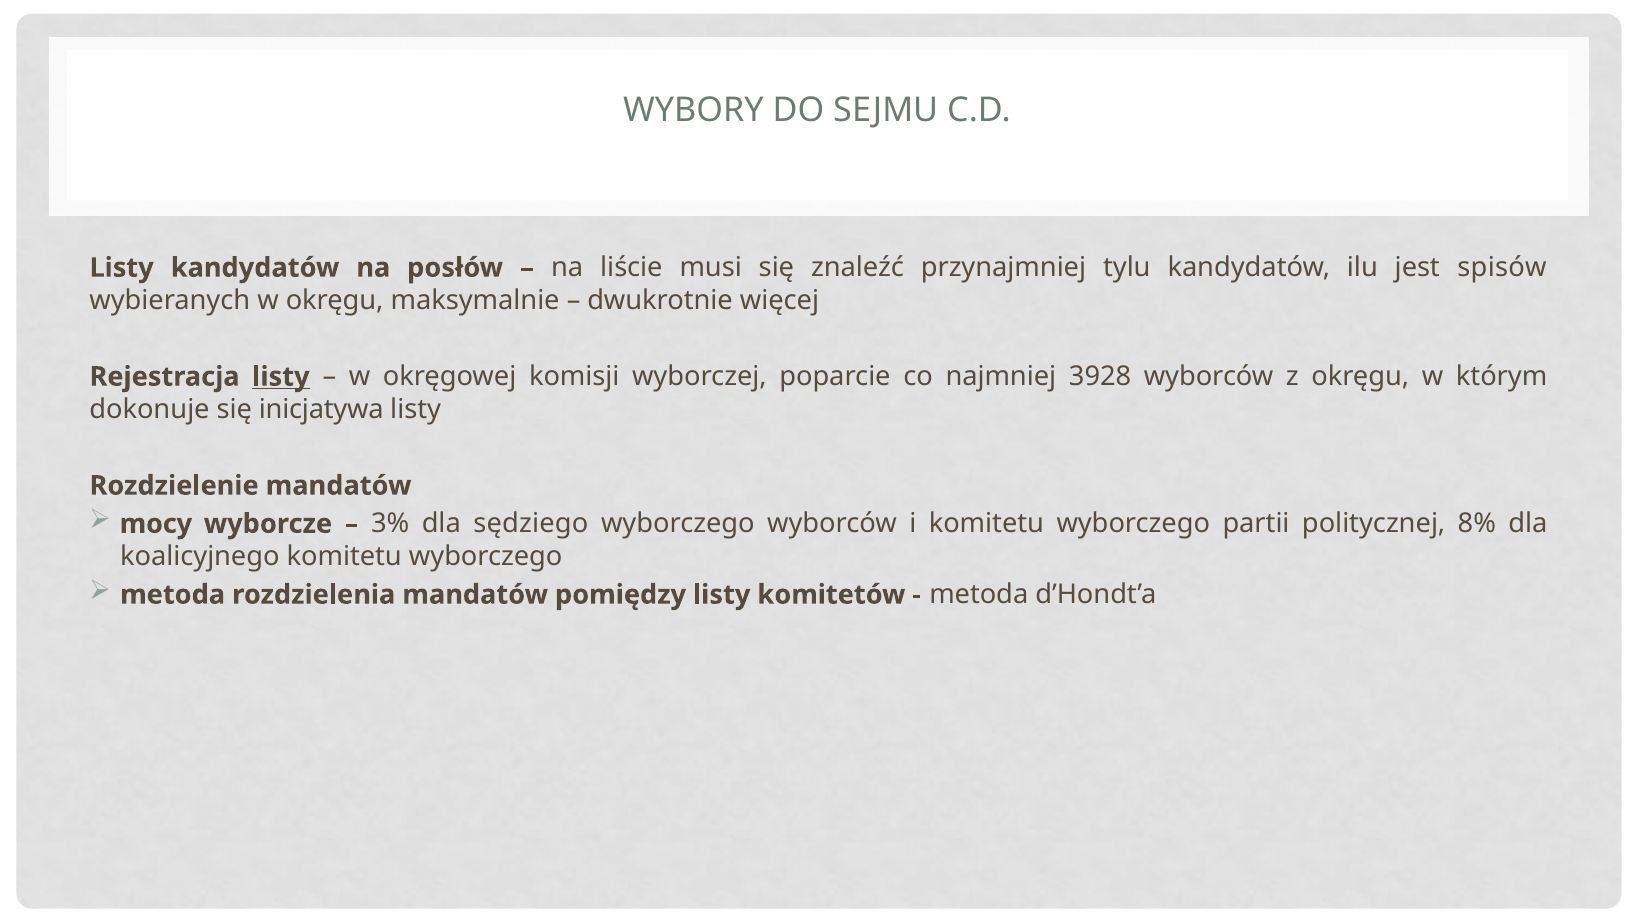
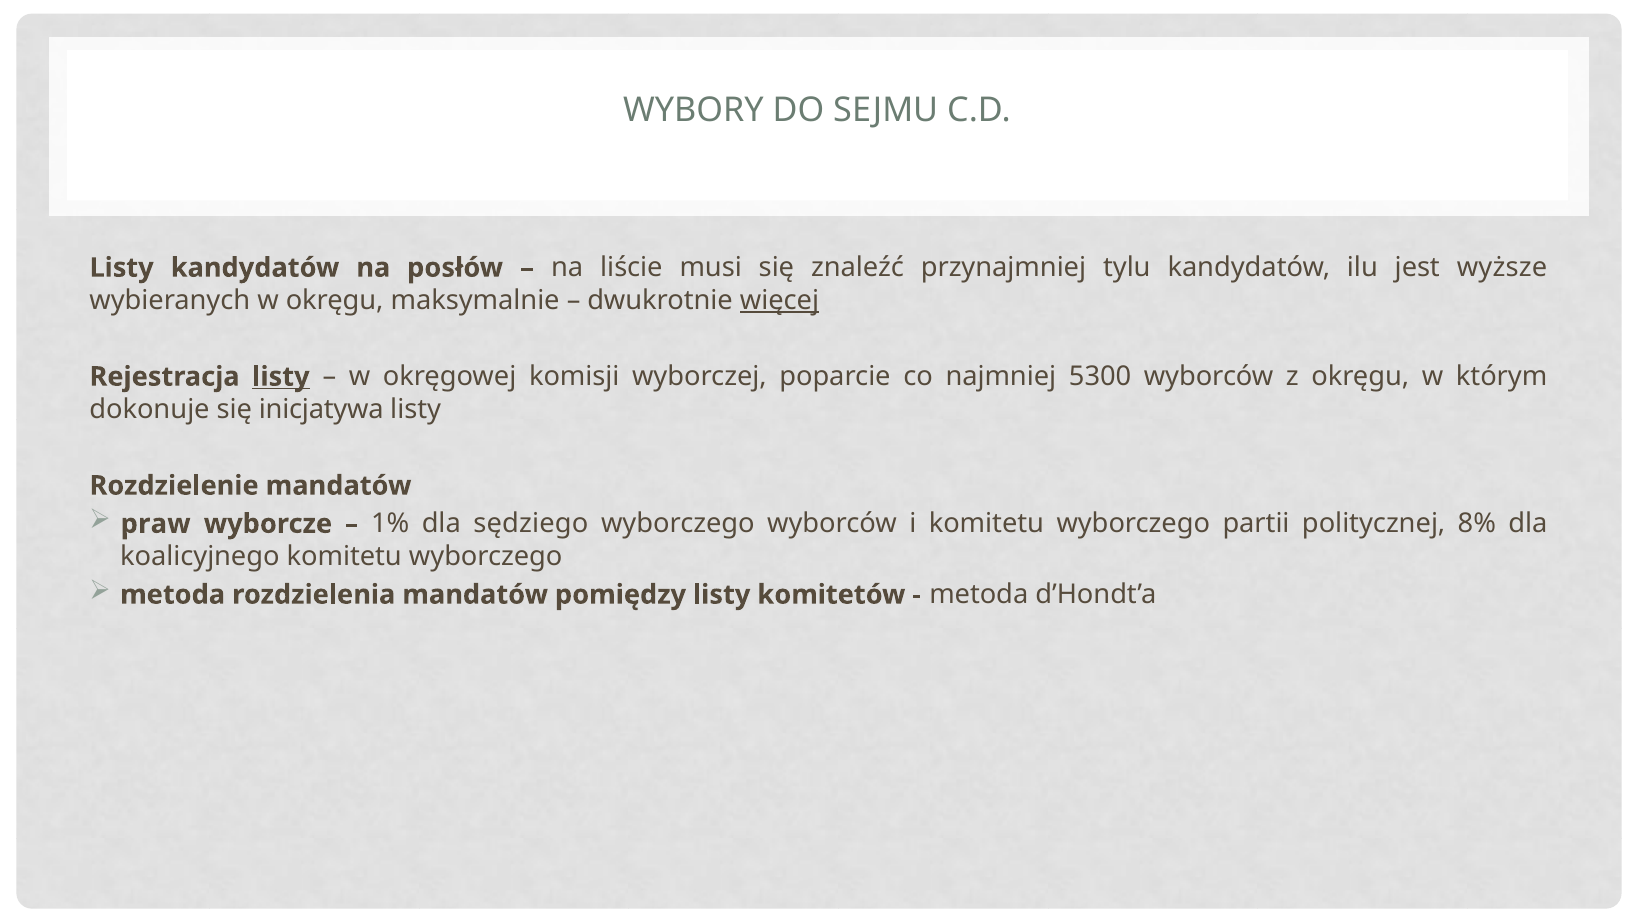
spisów: spisów -> wyższe (1502, 268)
więcej underline: none -> present (780, 301)
3928: 3928 -> 5300 (1100, 377)
mocy: mocy -> praw (156, 524)
3%: 3% -> 1% (390, 524)
